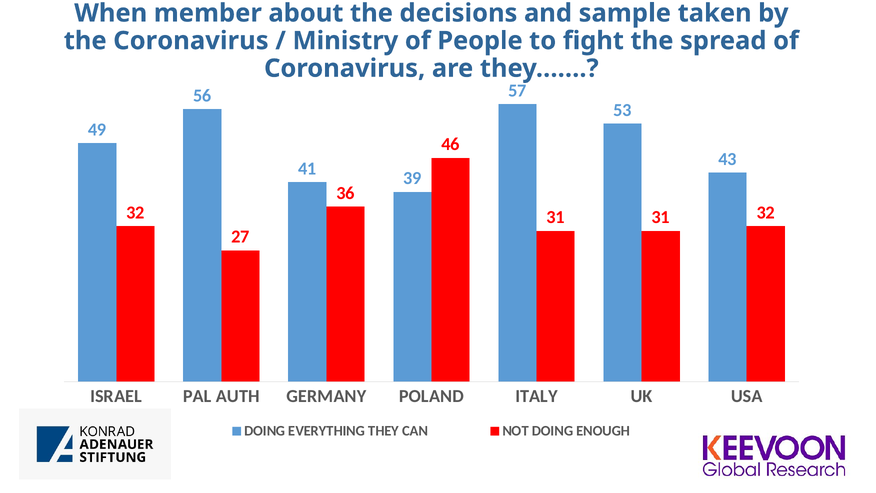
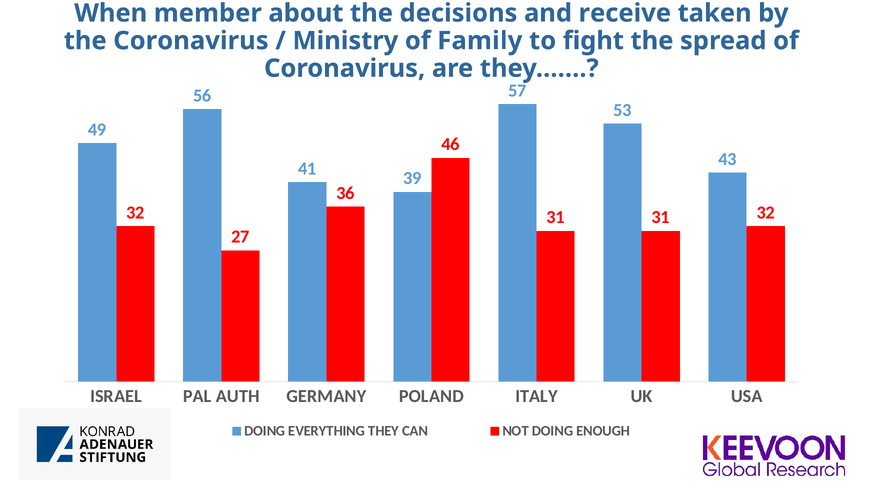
sample: sample -> receive (625, 13)
People: People -> Family (480, 41)
